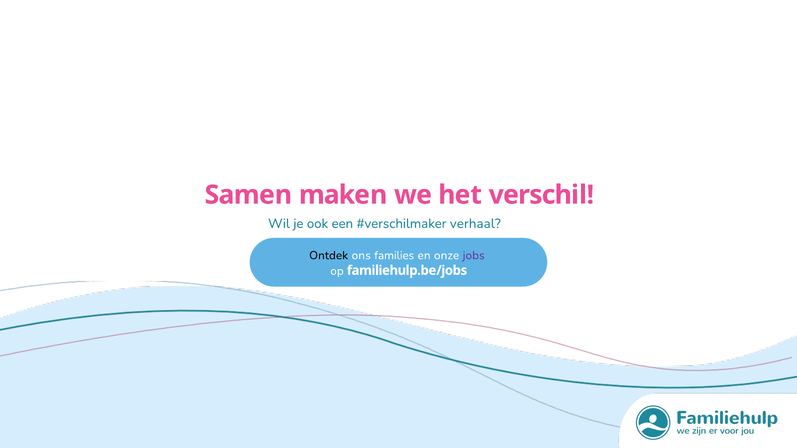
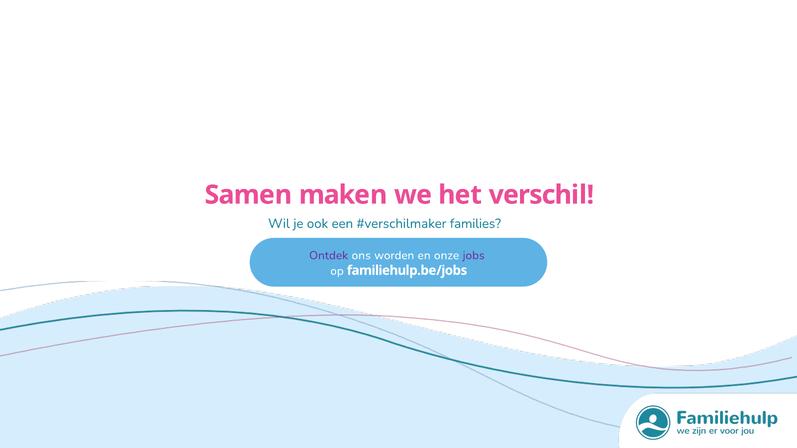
verhaal: verhaal -> families (475, 224)
Ontdek colour: black -> purple (329, 256)
families: families -> worden (394, 256)
